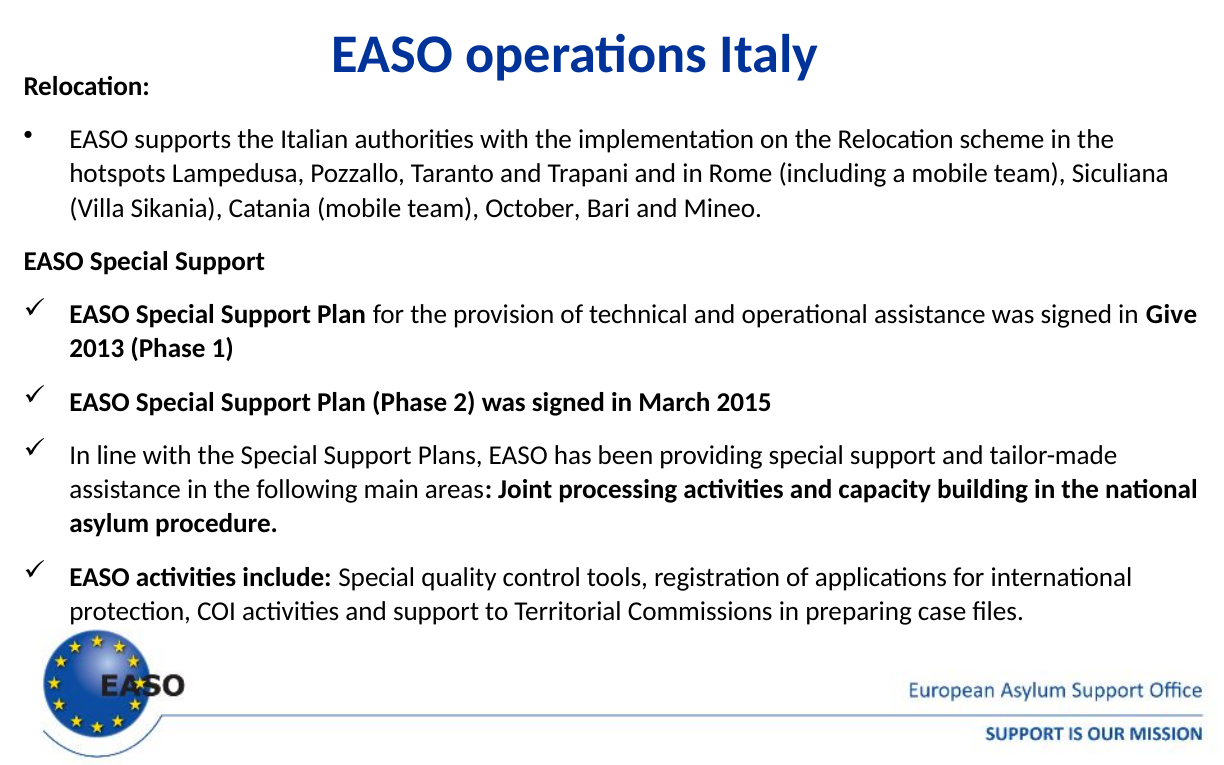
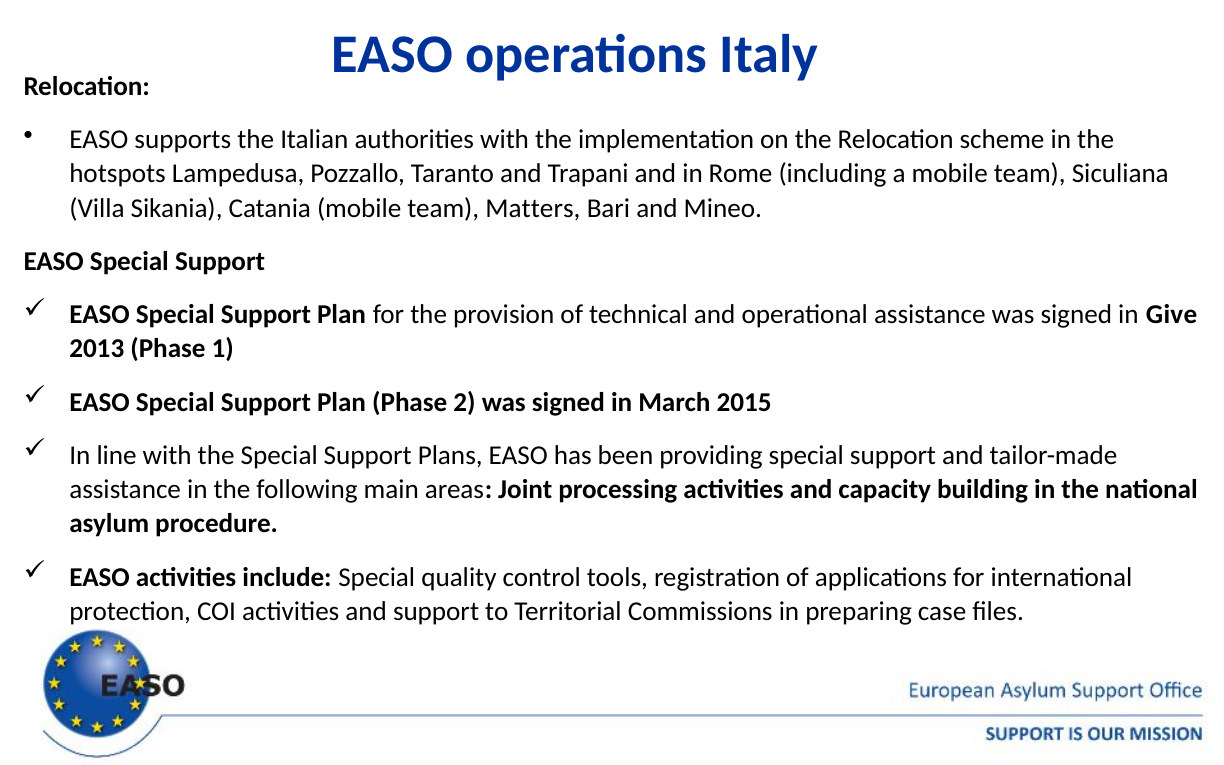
October: October -> Matters (533, 208)
